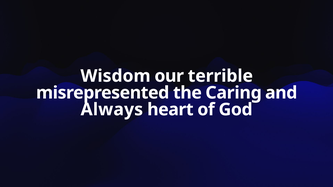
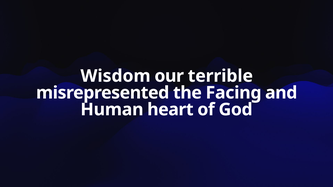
Caring: Caring -> Facing (234, 93)
Always: Always -> Human (112, 110)
